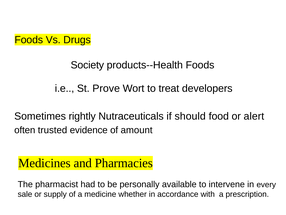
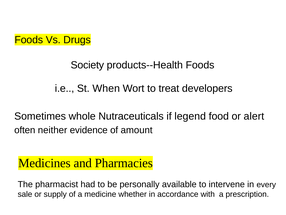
Prove: Prove -> When (106, 88)
rightly: rightly -> whole (82, 116)
should: should -> legend (190, 116)
trusted: trusted -> neither (53, 130)
